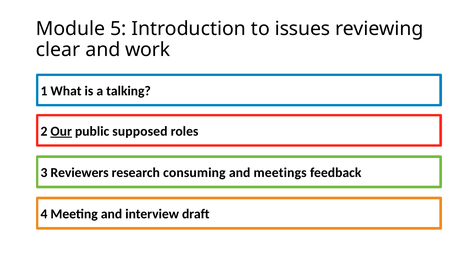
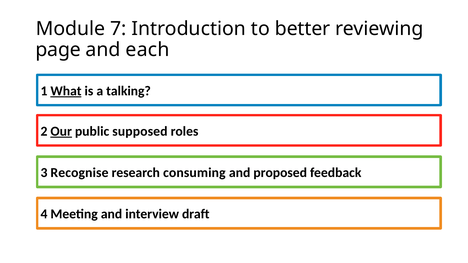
5: 5 -> 7 (118, 29)
issues: issues -> better (303, 29)
clear: clear -> page (58, 50)
work: work -> each (147, 50)
What underline: none -> present (66, 91)
Reviewers: Reviewers -> Recognise (79, 173)
meetings: meetings -> proposed (280, 173)
